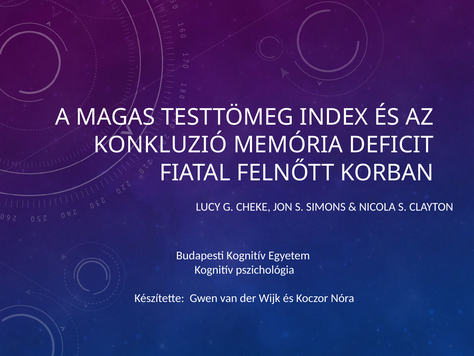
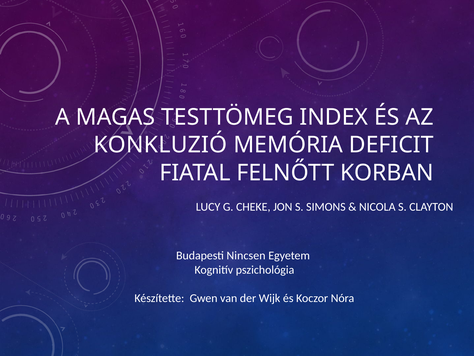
Budapesti Kognitív: Kognitív -> Nincsen (246, 255)
